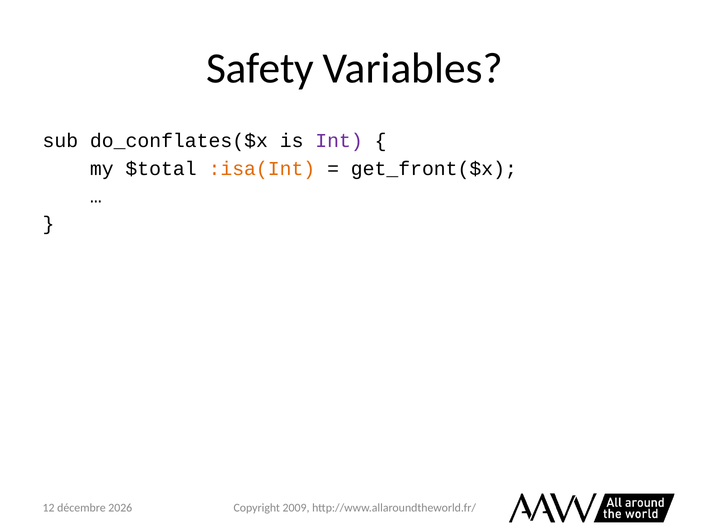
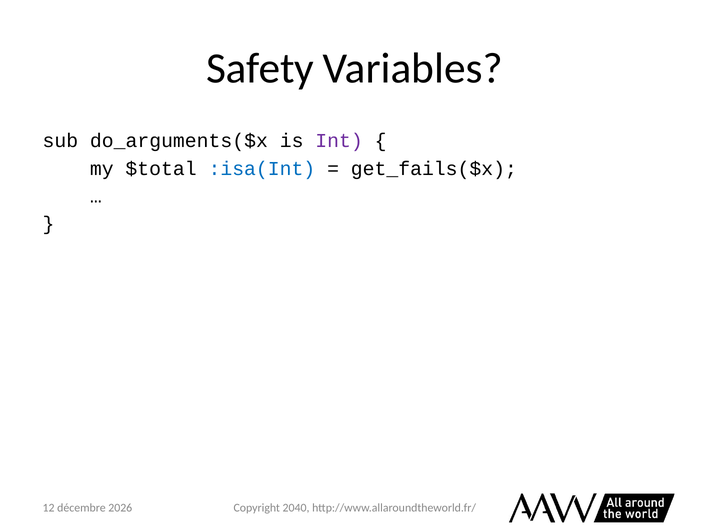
do_conflates($x: do_conflates($x -> do_arguments($x (179, 141)
:isa(Int colour: orange -> blue (262, 169)
get_front($x: get_front($x -> get_fails($x (434, 169)
2009: 2009 -> 2040 (296, 508)
